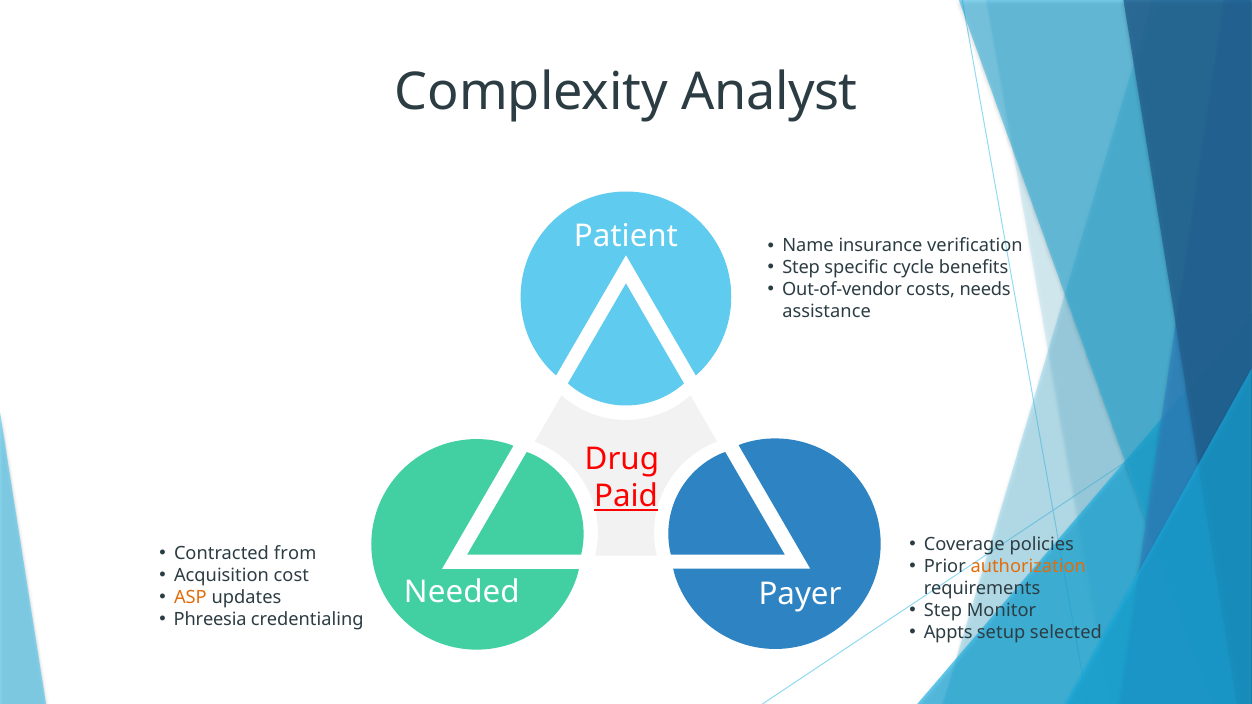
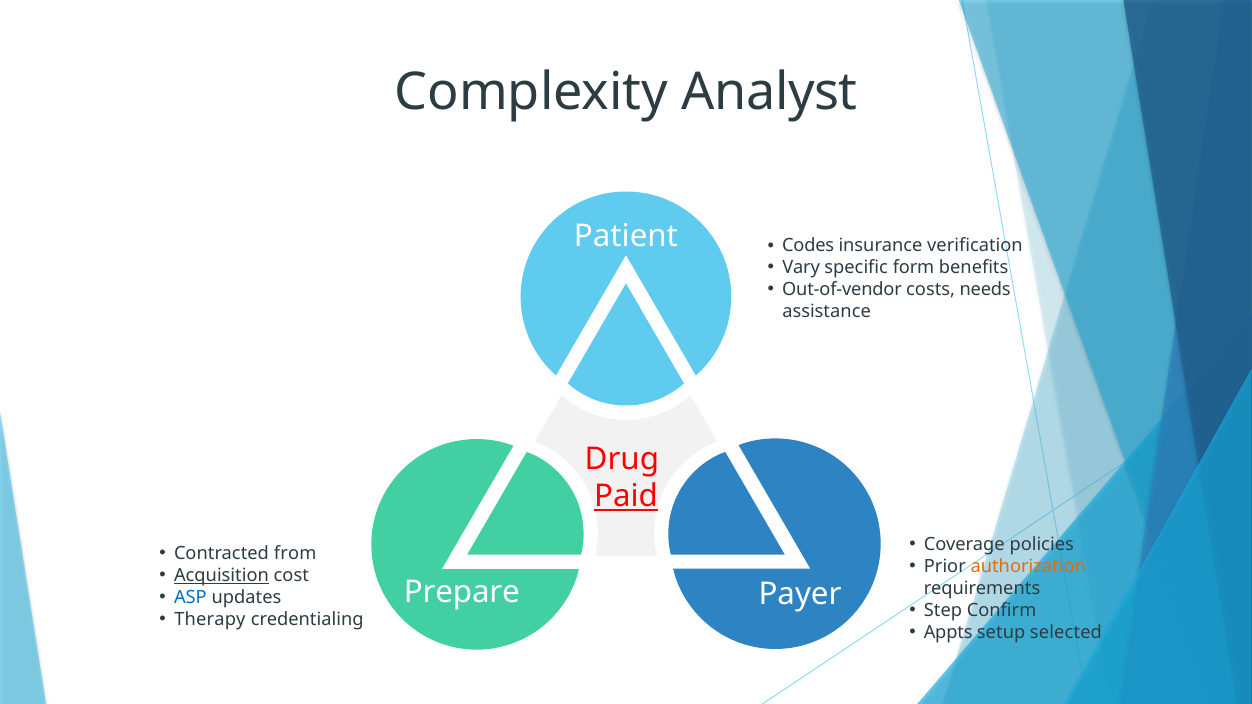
Name: Name -> Codes (808, 246)
Step: Step -> Vary (801, 268)
cycle: cycle -> form (913, 268)
Acquisition underline: none -> present (221, 576)
Needed: Needed -> Prepare (462, 593)
ASP colour: orange -> blue (190, 597)
Monitor: Monitor -> Confirm (1002, 611)
Phreesia: Phreesia -> Therapy (210, 619)
